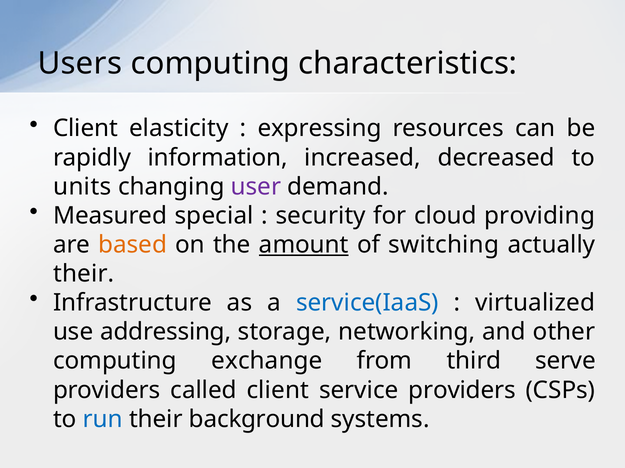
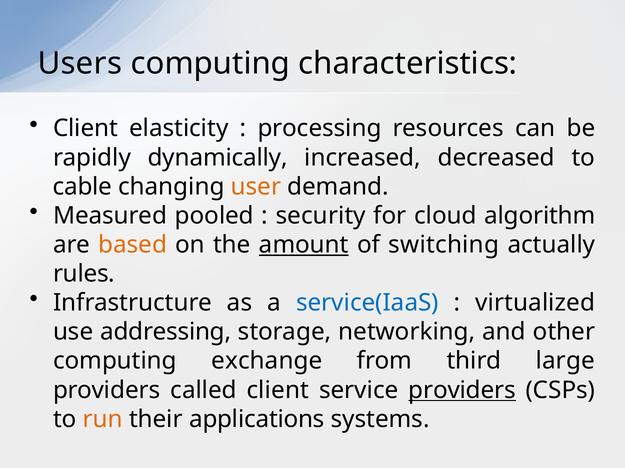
expressing: expressing -> processing (319, 129)
information: information -> dynamically (218, 158)
units: units -> cable (83, 187)
user colour: purple -> orange (256, 187)
special: special -> pooled (214, 216)
providing: providing -> algorithm (540, 216)
their: their -> rules (84, 274)
serve: serve -> large (565, 362)
providers underline: none -> present (462, 391)
run colour: blue -> orange (103, 420)
background: background -> applications (257, 420)
